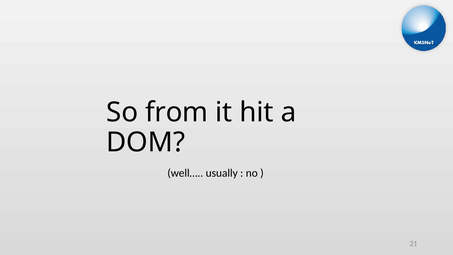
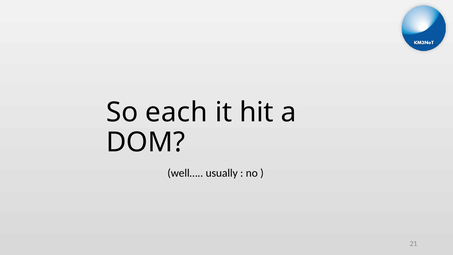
from: from -> each (176, 112)
